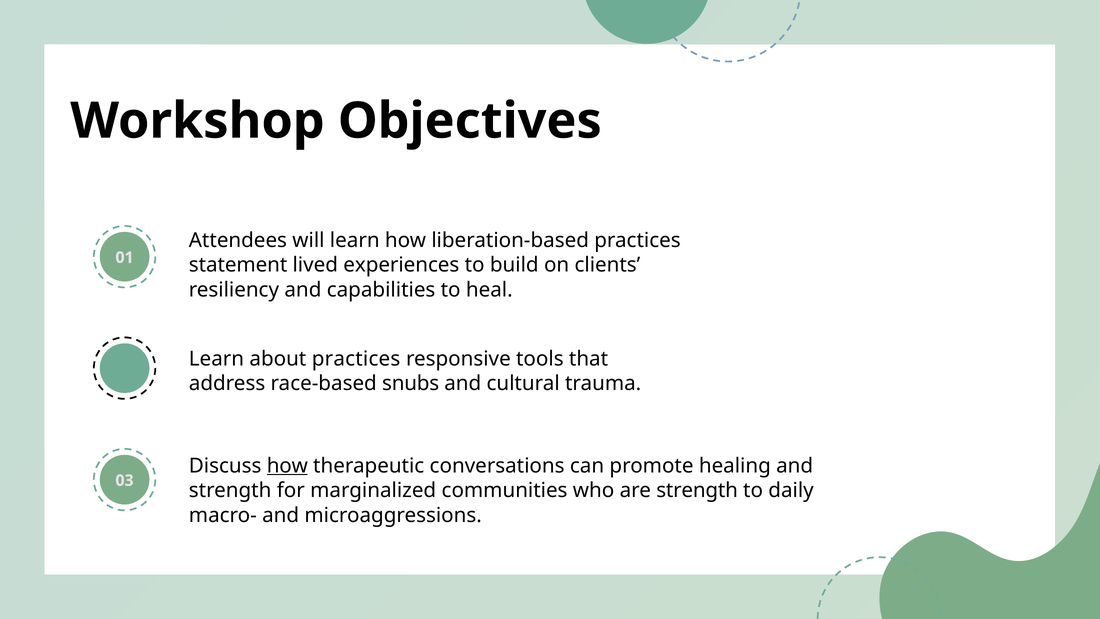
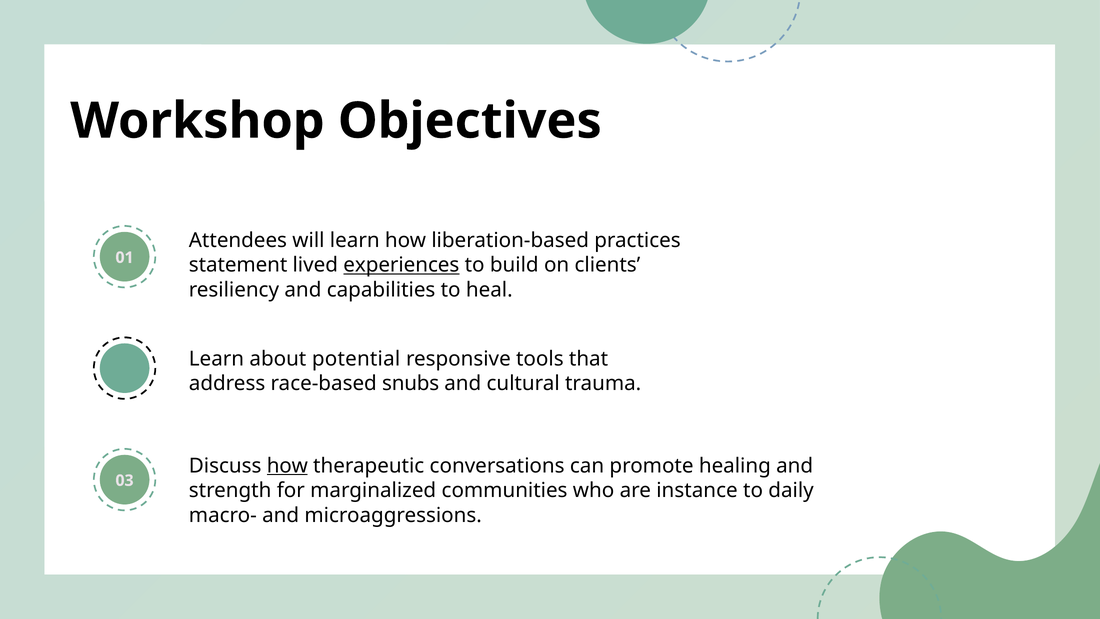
experiences underline: none -> present (401, 265)
about practices: practices -> potential (356, 359)
are strength: strength -> instance (697, 490)
